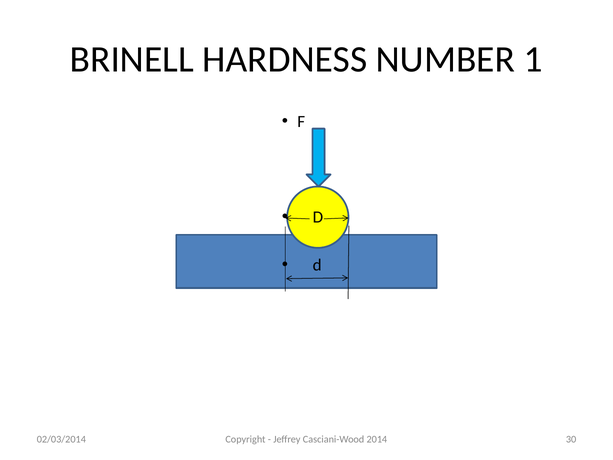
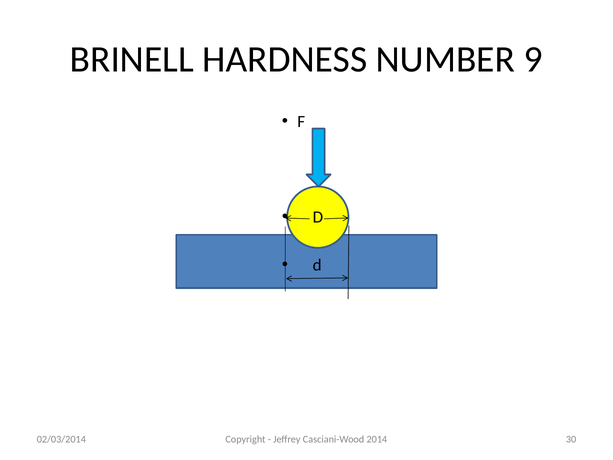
1: 1 -> 9 (533, 59)
